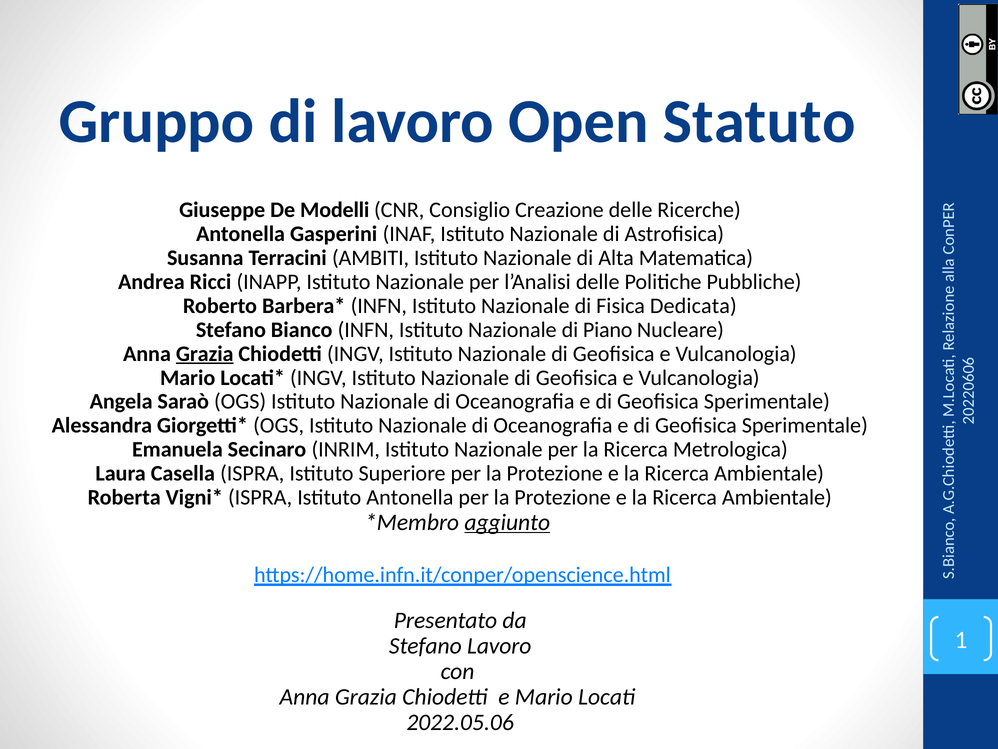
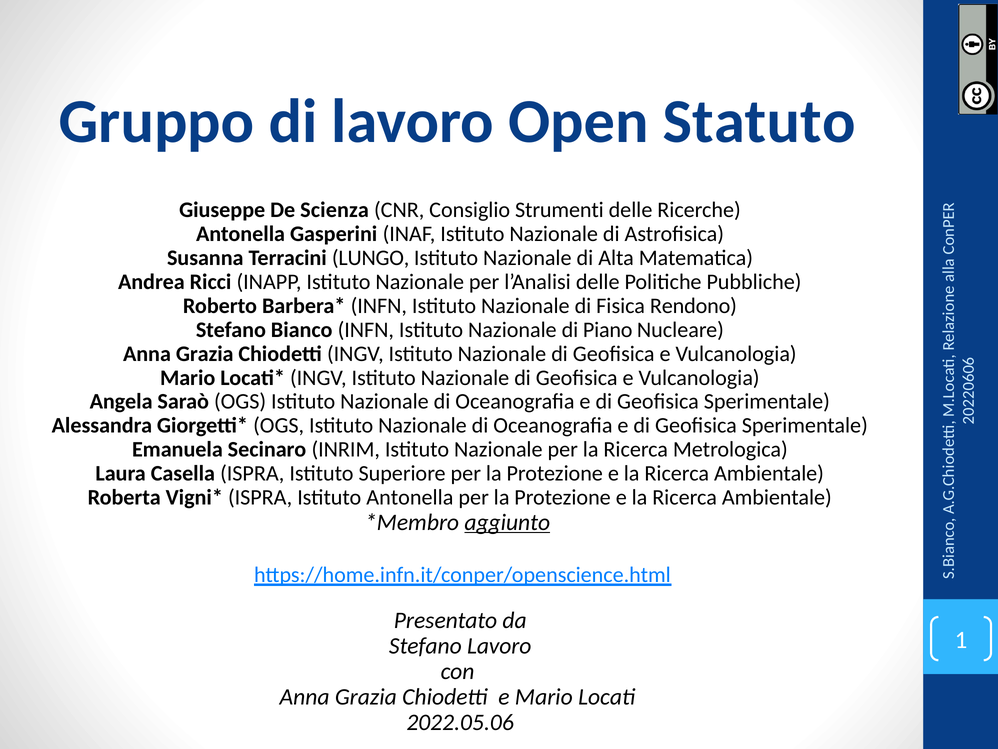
Modelli: Modelli -> Scienza (335, 210)
Creazione: Creazione -> Strumenti (559, 210)
AMBITI: AMBITI -> LUNGO (371, 258)
Dedicata: Dedicata -> Rendono (693, 306)
Grazia underline: present -> none (205, 354)
